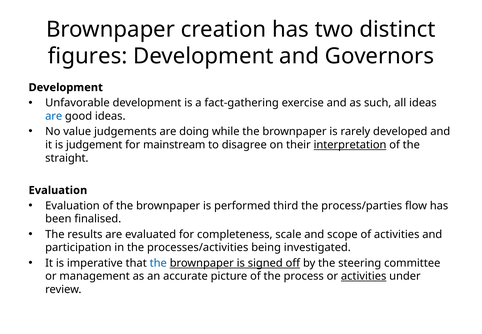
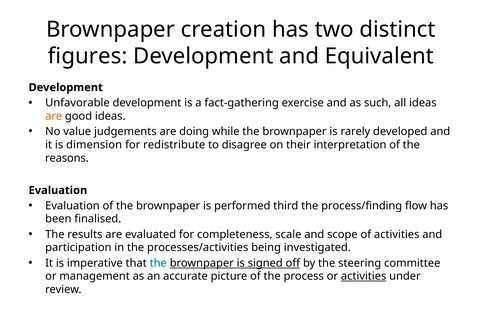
Governors: Governors -> Equivalent (379, 56)
are colour: blue -> orange (54, 116)
judgement: judgement -> dimension (94, 145)
mainstream: mainstream -> redistribute (174, 145)
interpretation underline: present -> none (350, 145)
straight: straight -> reasons (67, 158)
process/parties: process/parties -> process/finding (362, 206)
